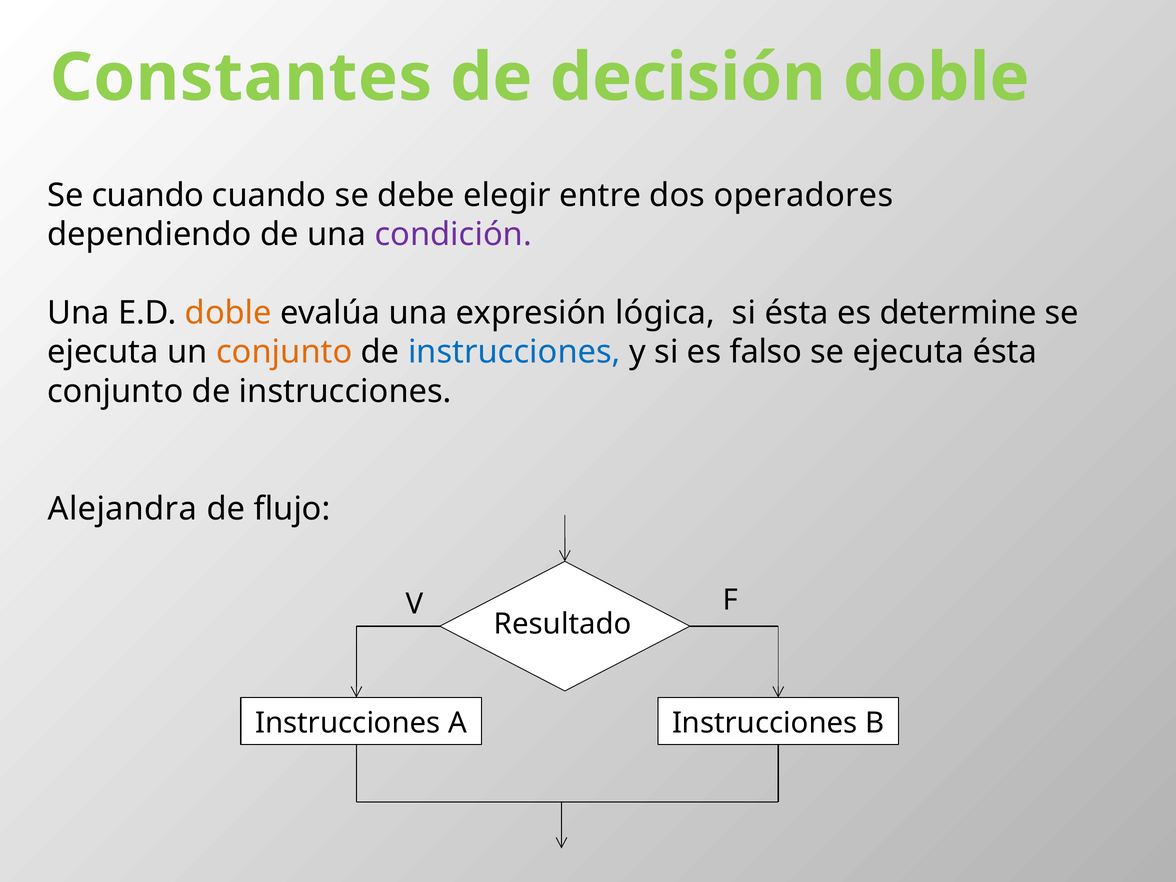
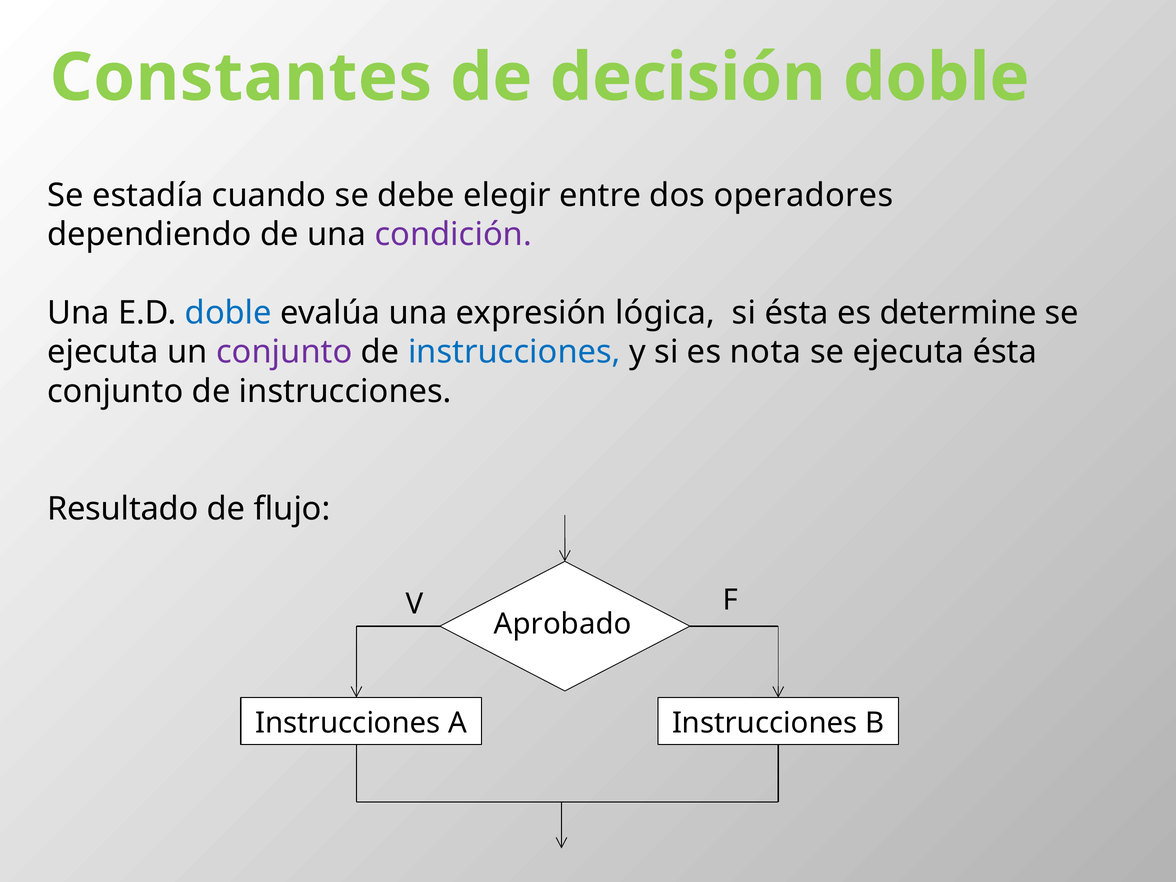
Se cuando: cuando -> estadía (148, 195)
doble colour: orange -> blue (228, 313)
conjunto colour: orange -> purple (284, 352)
falso: falso -> nota (765, 352)
Alejandra: Alejandra -> Resultado (123, 509)
Resultado: Resultado -> Aprobado (563, 624)
